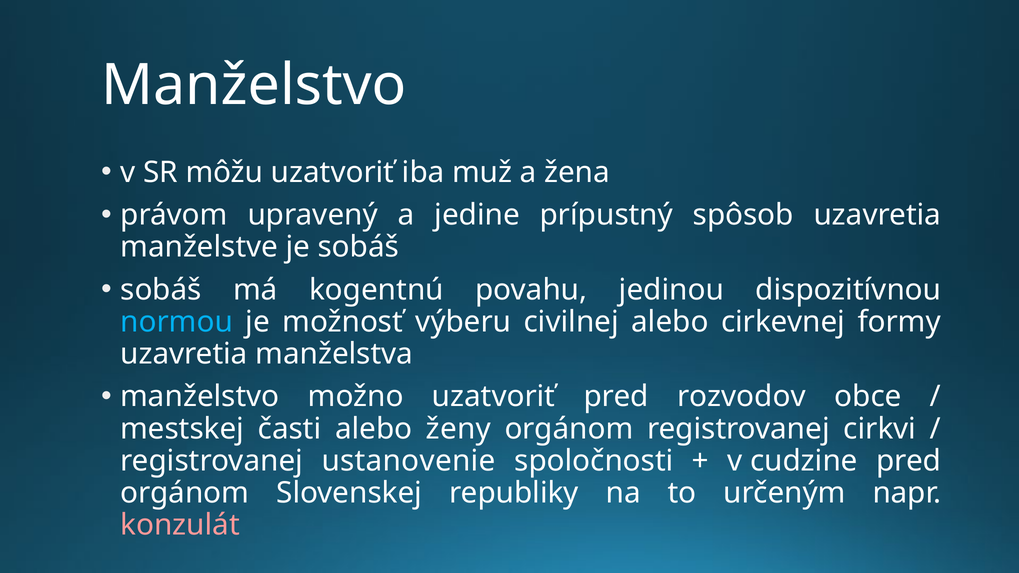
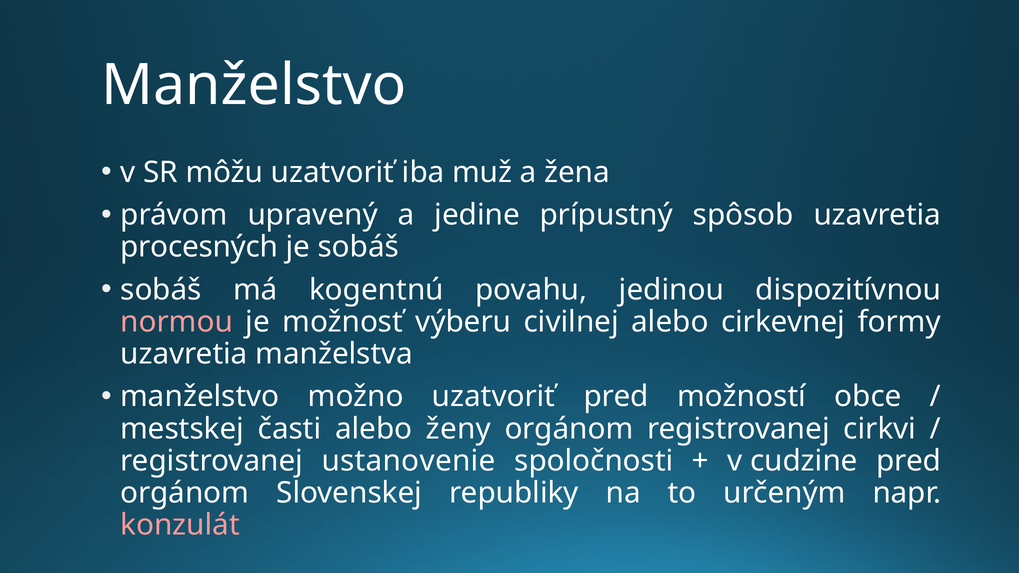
manželstve: manželstve -> procesných (199, 247)
normou colour: light blue -> pink (177, 322)
rozvodov: rozvodov -> možností (741, 397)
